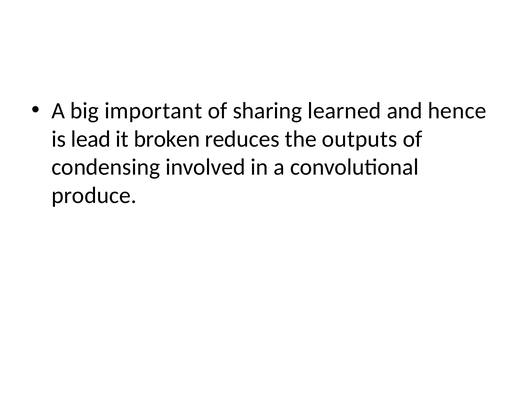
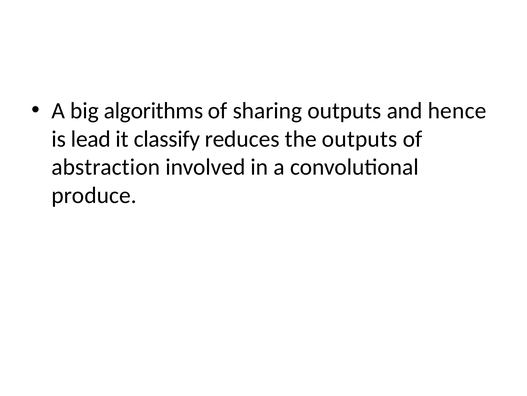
important: important -> algorithms (154, 111)
sharing learned: learned -> outputs (344, 111)
broken: broken -> classify (167, 139)
condensing: condensing -> abstraction (106, 167)
